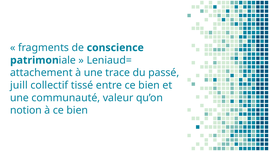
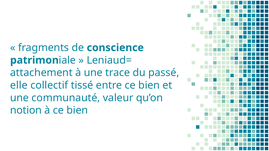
juill: juill -> elle (19, 85)
